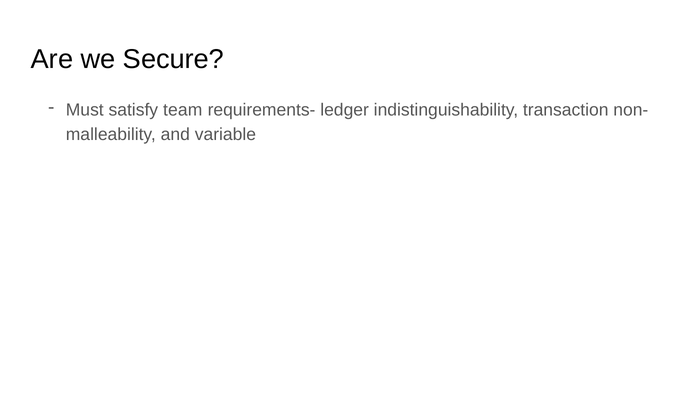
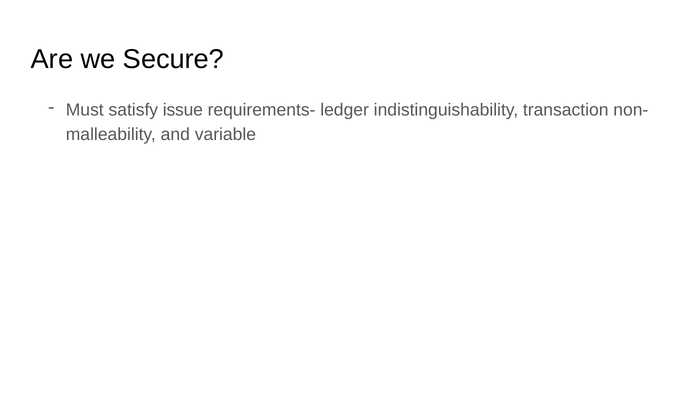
team: team -> issue (183, 110)
